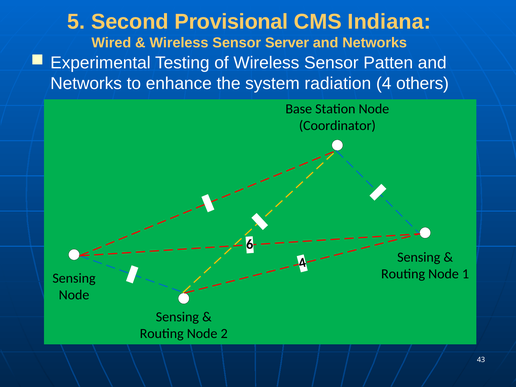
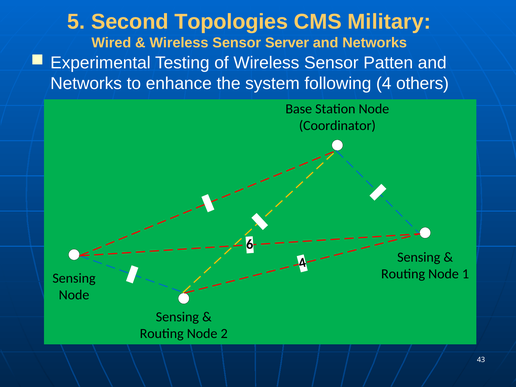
Provisional: Provisional -> Topologies (231, 22)
Indiana: Indiana -> Military (389, 22)
radiation: radiation -> following (338, 84)
